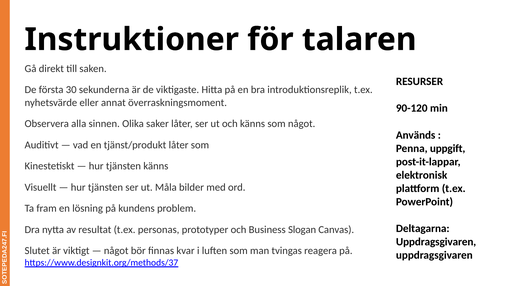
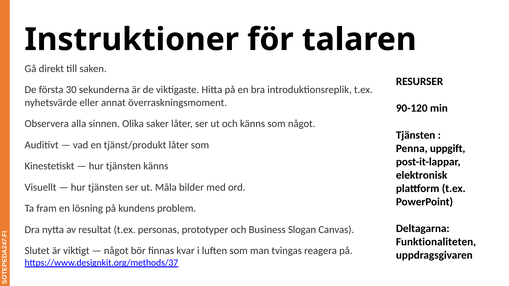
Används: Används -> Tjänsten (416, 135)
Uppdragsgivaren: Uppdragsgivaren -> Funktionaliteten (436, 242)
